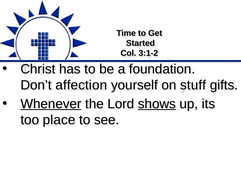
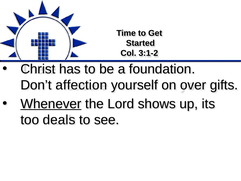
stuff: stuff -> over (193, 85)
shows underline: present -> none (157, 104)
place: place -> deals (59, 120)
